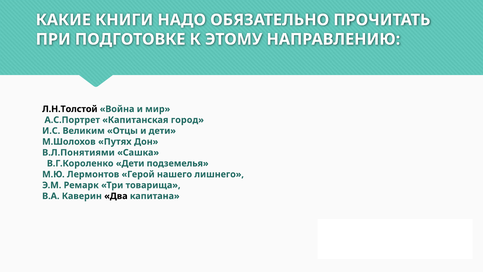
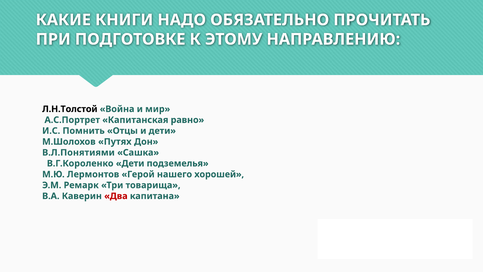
город: город -> равно (187, 120)
Великим: Великим -> Помнить (84, 131)
лишнего: лишнего -> хорошей (219, 174)
Два colour: black -> red (116, 196)
